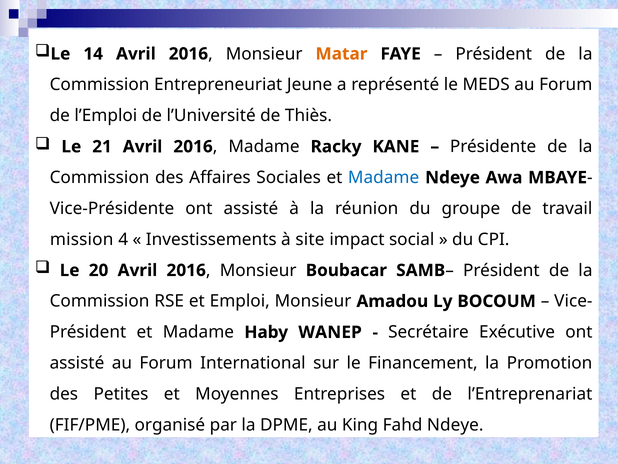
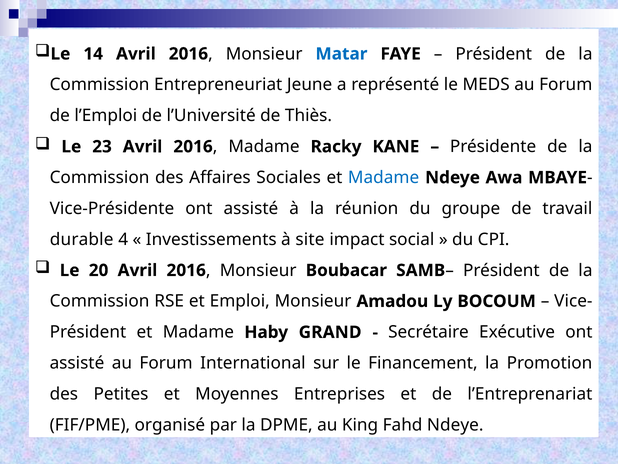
Matar colour: orange -> blue (341, 54)
21: 21 -> 23 (102, 146)
mission: mission -> durable (82, 239)
WANEP: WANEP -> GRAND (330, 332)
